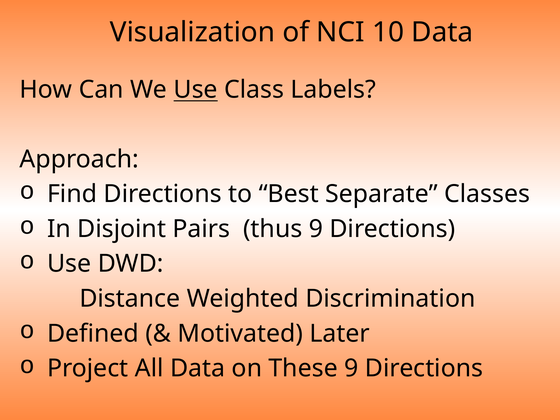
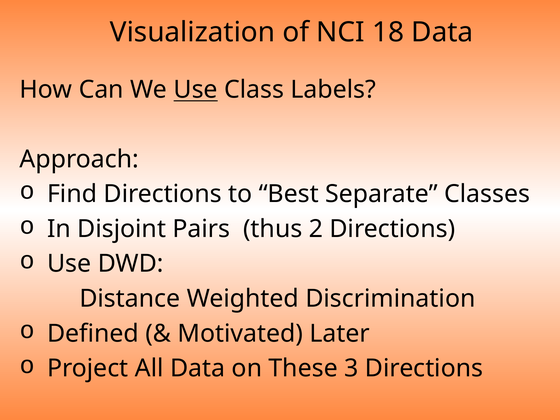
10: 10 -> 18 (388, 32)
thus 9: 9 -> 2 (316, 229)
These 9: 9 -> 3 (351, 368)
